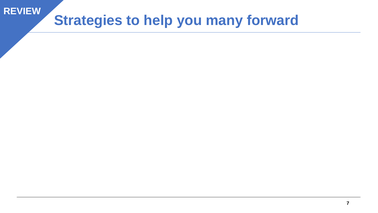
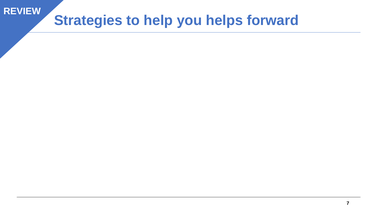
many: many -> helps (224, 20)
